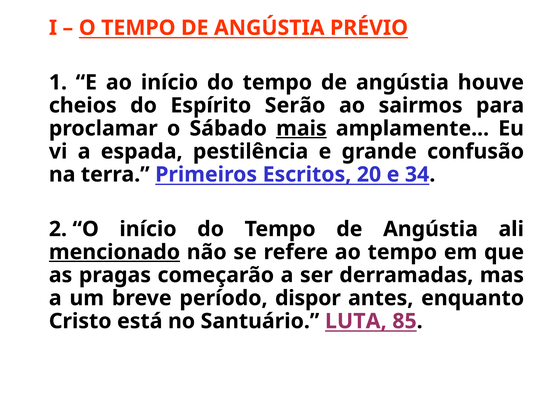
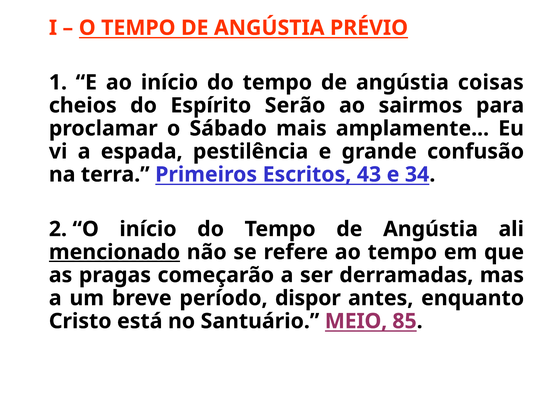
houve: houve -> coisas (491, 82)
mais underline: present -> none (301, 128)
20: 20 -> 43 (369, 174)
LUTA: LUTA -> MEIO (356, 321)
